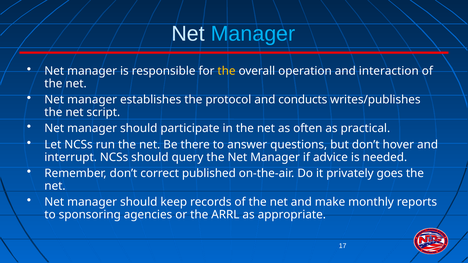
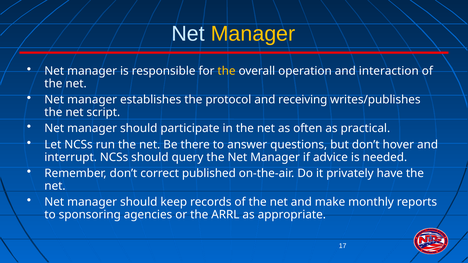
Manager colour: light blue -> yellow (253, 34)
conducts: conducts -> receiving (303, 100)
goes: goes -> have (390, 173)
